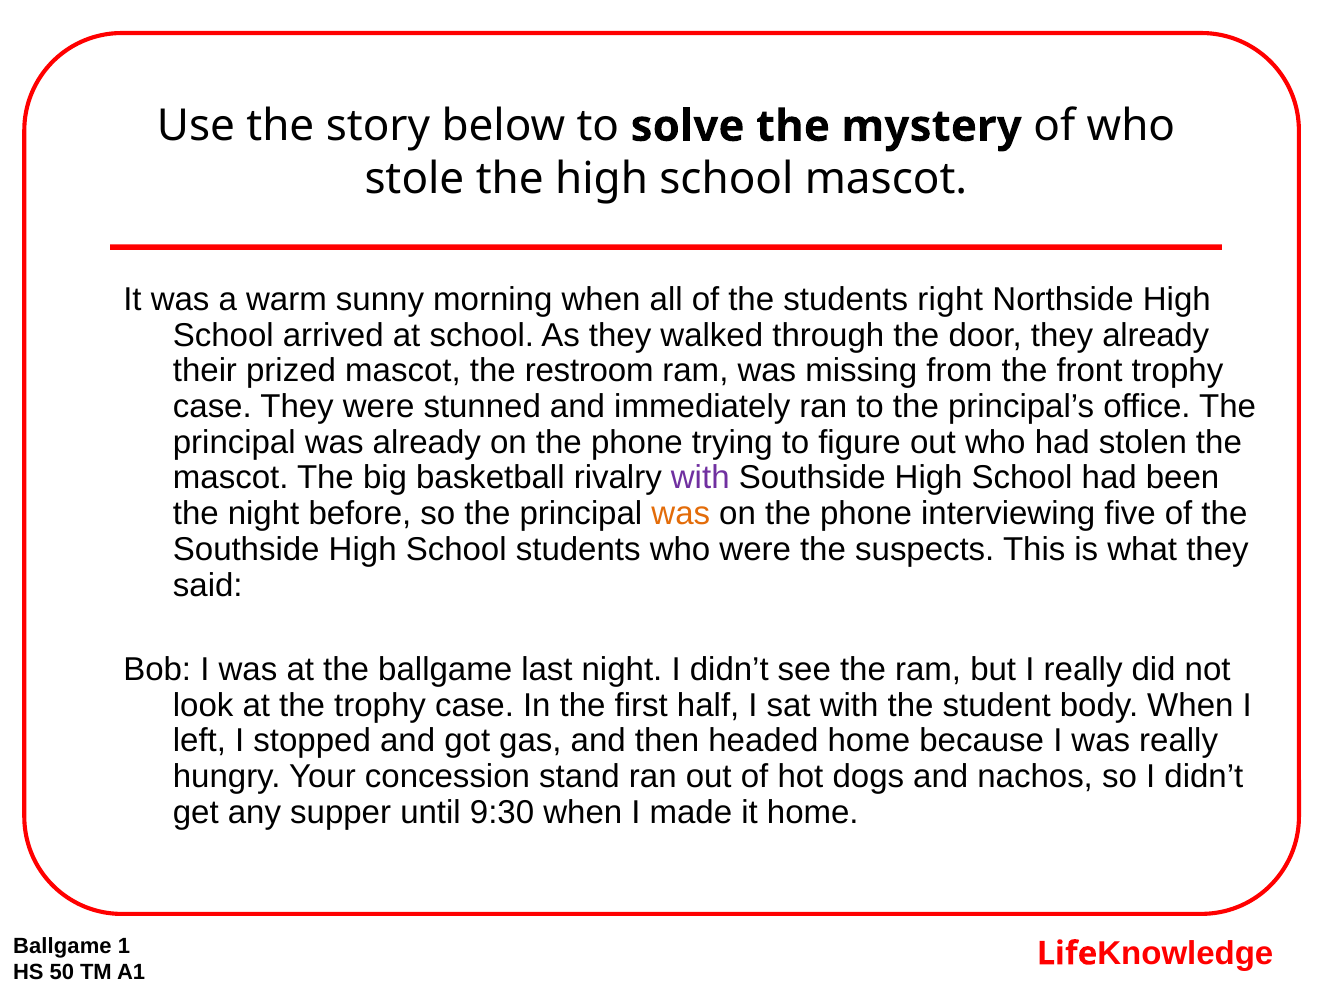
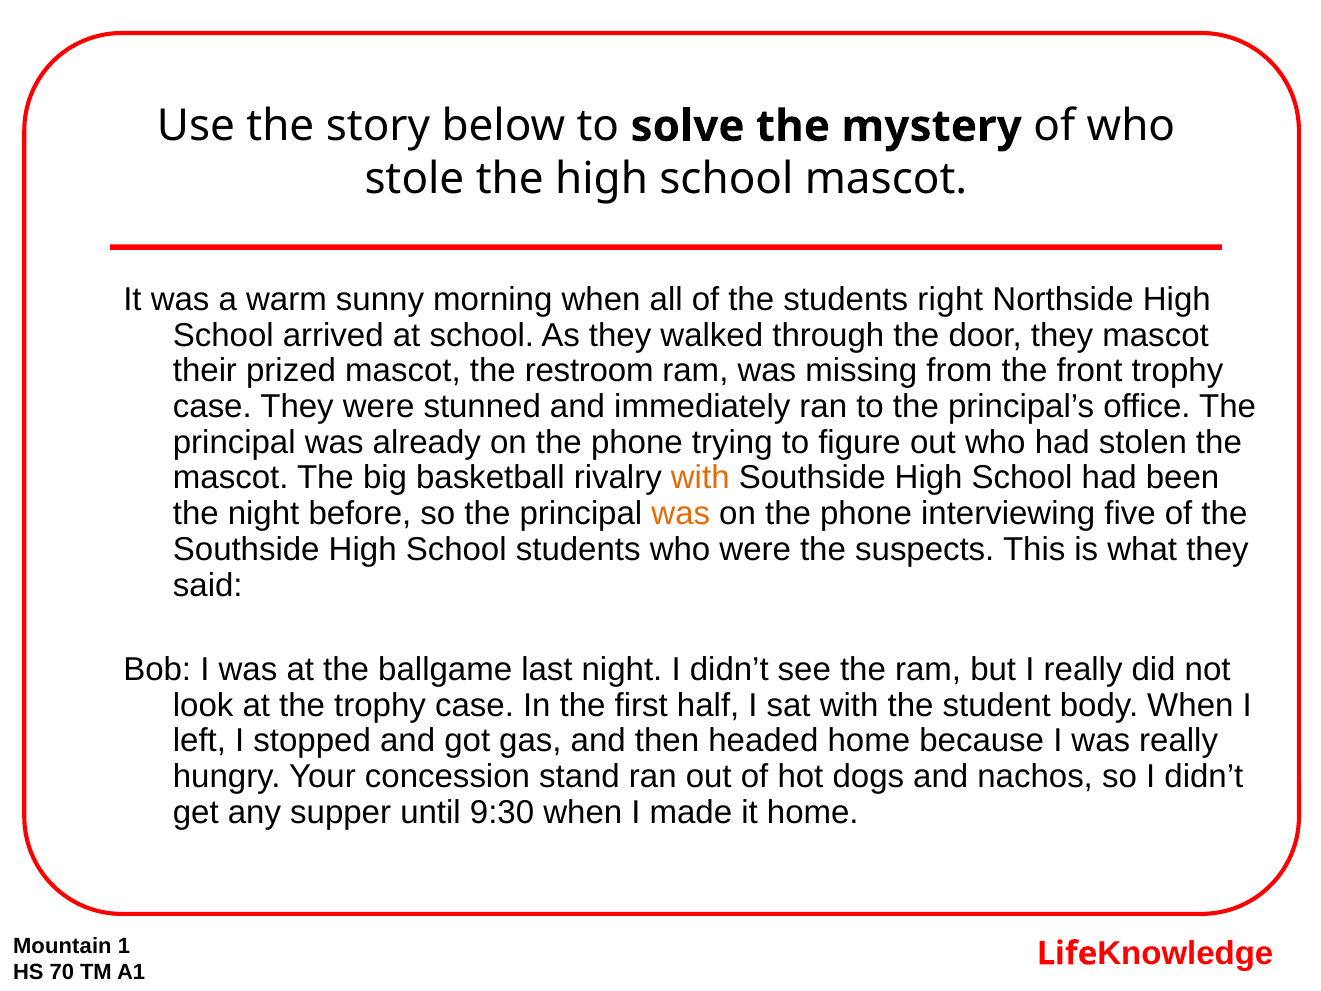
they already: already -> mascot (1156, 335)
with colour: purple -> orange (700, 478)
Ballgame: Ballgame -> Mountain (62, 946)
50: 50 -> 70 (62, 972)
